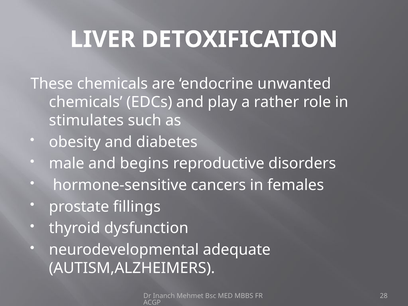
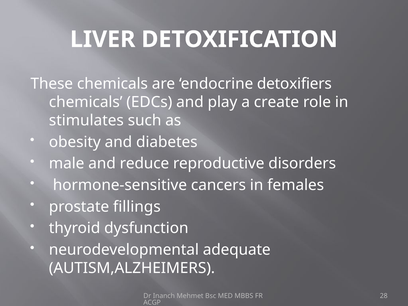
unwanted: unwanted -> detoxifiers (294, 84)
rather: rather -> create (276, 102)
begins: begins -> reduce (144, 164)
